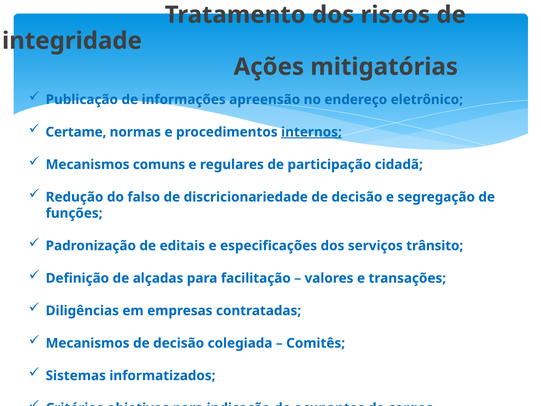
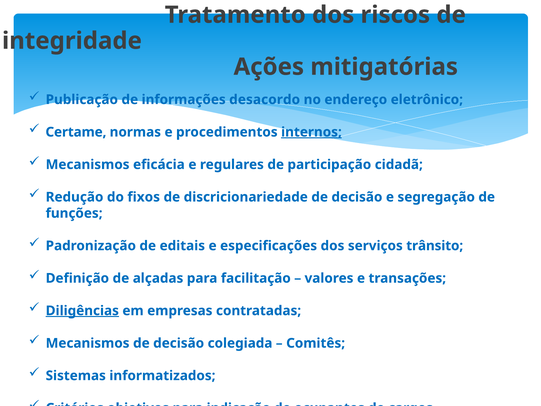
apreensão: apreensão -> desacordo (265, 100)
comuns: comuns -> eficácia (159, 164)
falso: falso -> fixos (144, 197)
Diligências underline: none -> present (82, 311)
